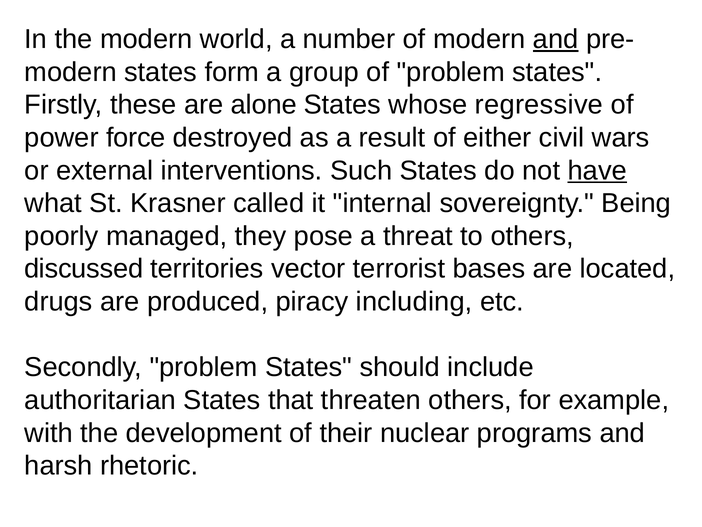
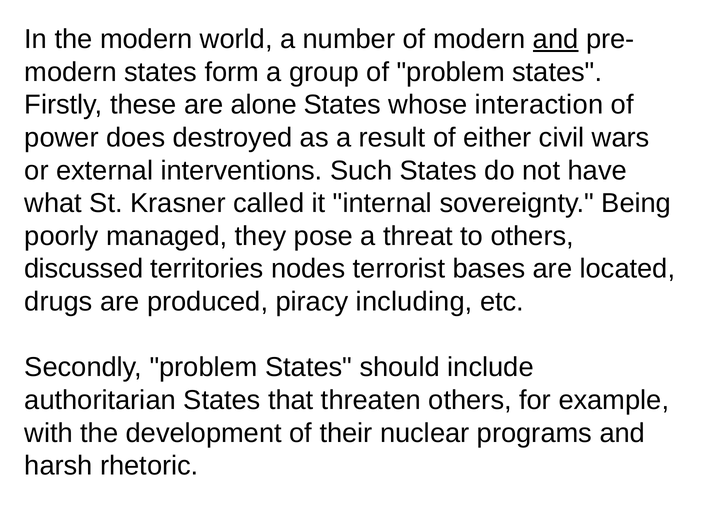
regressive: regressive -> interaction (539, 105)
force: force -> does (136, 138)
have underline: present -> none (597, 170)
vector: vector -> nodes (308, 269)
